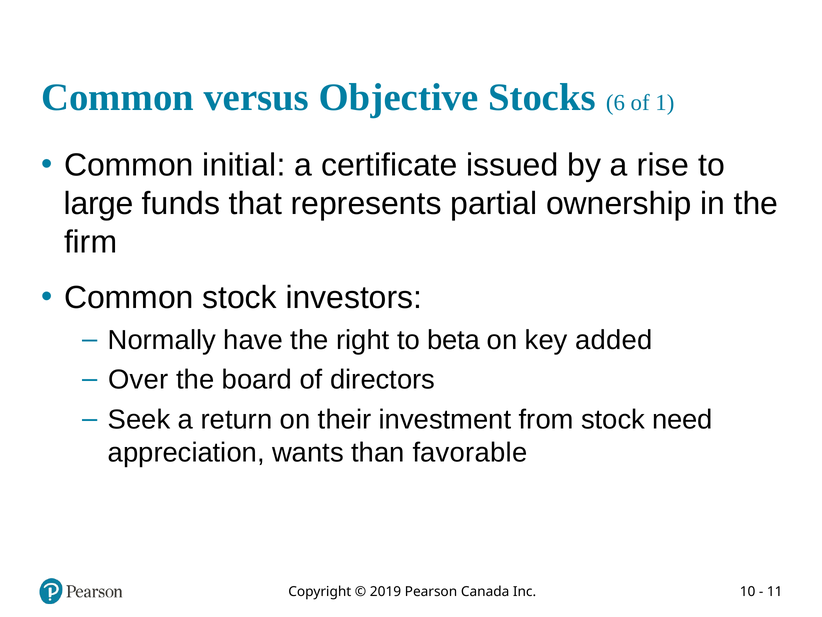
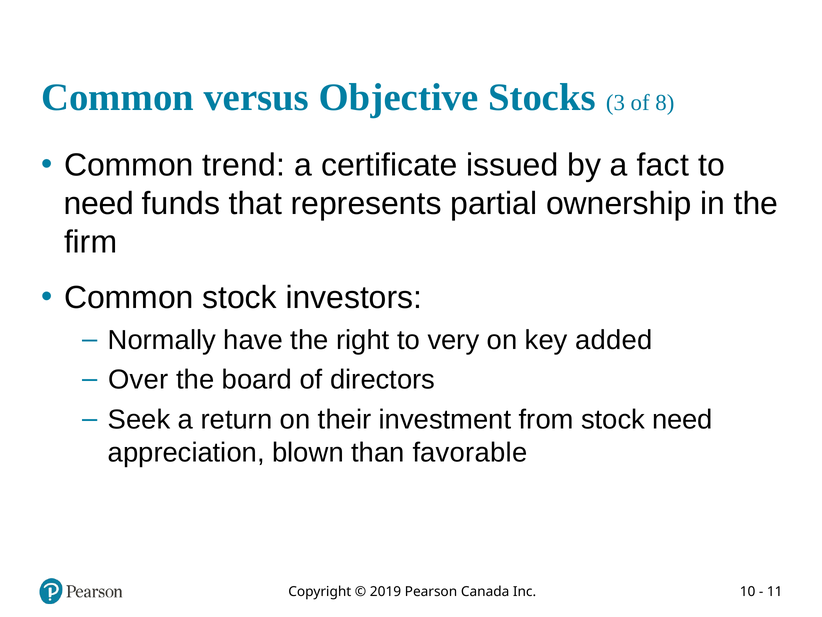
6: 6 -> 3 (615, 103)
1: 1 -> 8 (665, 103)
initial: initial -> trend (244, 165)
rise: rise -> fact (663, 165)
large: large -> need (99, 204)
beta: beta -> very (453, 340)
wants: wants -> blown (308, 452)
